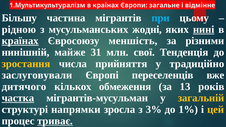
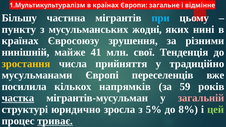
рідною: рідною -> пункту (19, 29)
нині underline: present -> none (204, 29)
країнах underline: present -> none (20, 41)
меншість: меншість -> зрушення (133, 41)
31: 31 -> 41 (96, 52)
заслуговували: заслуговували -> мусульманами (37, 75)
дитячого: дитячого -> посилила (24, 87)
обмеження: обмеження -> напрямків (125, 87)
13: 13 -> 59 (185, 87)
загальній colour: yellow -> pink (201, 98)
напрямки: напрямки -> юридично (76, 110)
3%: 3% -> 5% (154, 110)
1%: 1% -> 8% (188, 110)
цей colour: yellow -> light green (216, 110)
